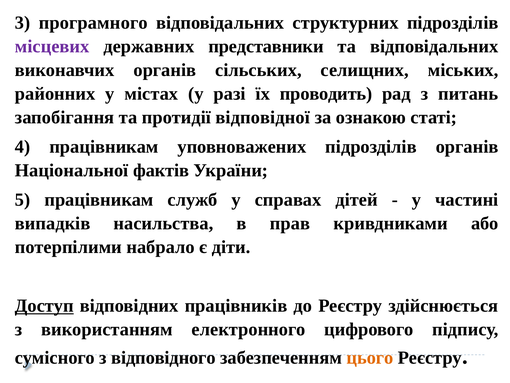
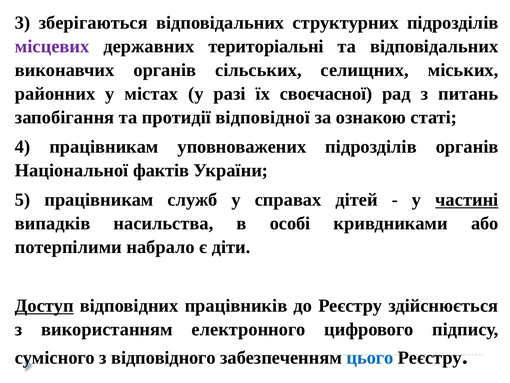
програмного: програмного -> зберігаються (93, 23)
представники: представники -> територіальні (266, 46)
проводить: проводить -> своєчасної (326, 94)
частині underline: none -> present (467, 200)
прав: прав -> особі (290, 223)
цього colour: orange -> blue (370, 357)
